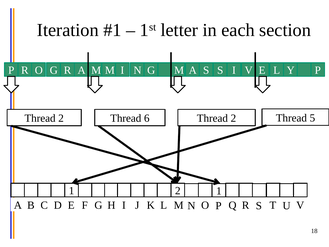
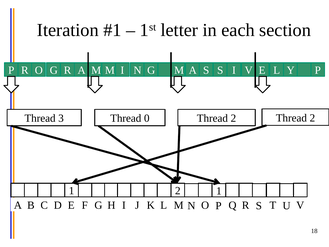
2: 2 -> 3 (61, 118)
6: 6 -> 0 (147, 118)
2 Thread 5: 5 -> 2 (312, 118)
